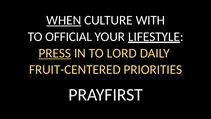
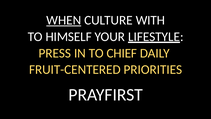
OFFICIAL: OFFICIAL -> HIMSELF (69, 37)
PRESS underline: present -> none (55, 53)
LORD: LORD -> CHIEF (122, 53)
